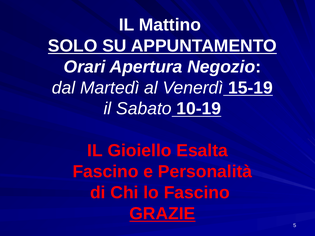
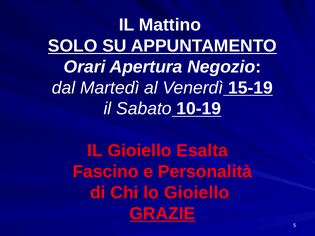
lo Fascino: Fascino -> Gioiello (197, 193)
